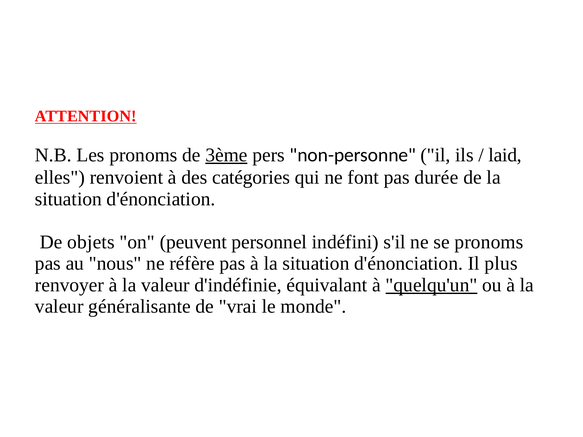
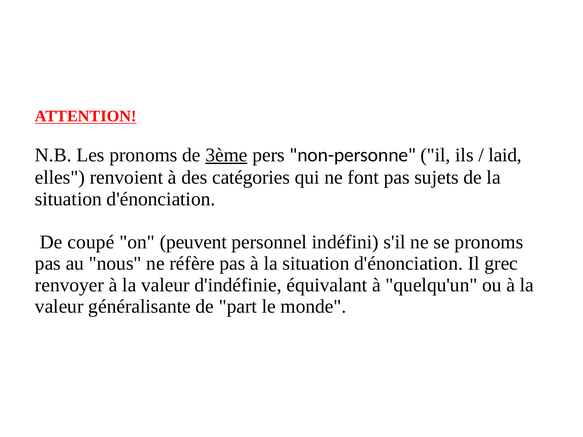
durée: durée -> sujets (437, 178)
objets: objets -> coupé (91, 242)
plus: plus -> grec (501, 264)
quelqu'un underline: present -> none (431, 285)
vrai: vrai -> part (238, 307)
